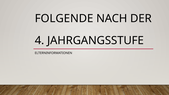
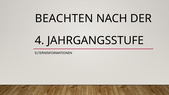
FOLGENDE: FOLGENDE -> BEACHTEN (64, 19)
